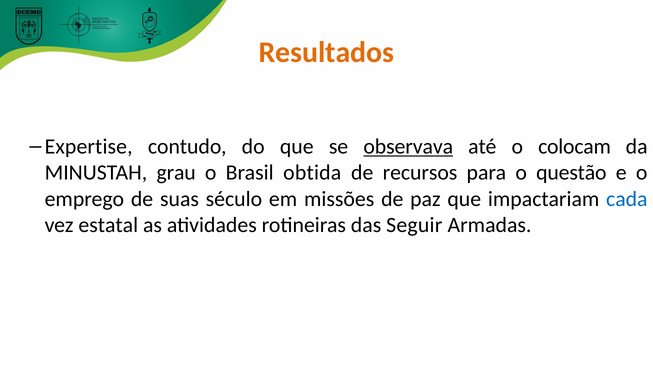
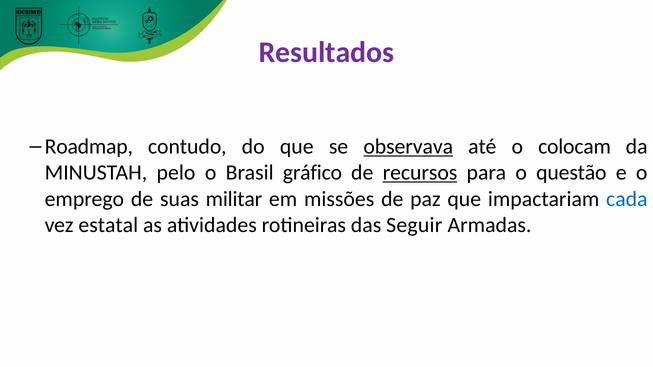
Resultados colour: orange -> purple (326, 52)
Expertise: Expertise -> Roadmap (89, 147)
grau: grau -> pelo (176, 173)
obtida: obtida -> gráfico (312, 173)
recursos underline: none -> present (420, 173)
século: século -> militar (234, 199)
